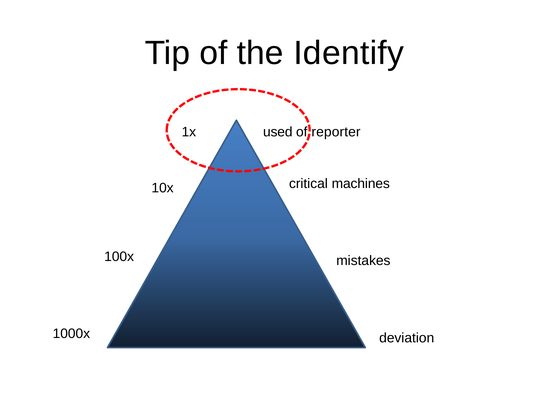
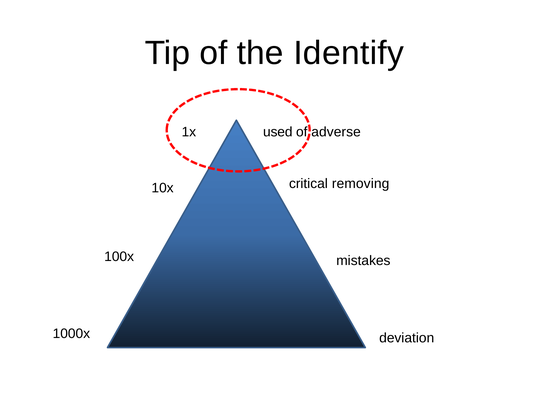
reporter: reporter -> adverse (336, 132)
machines: machines -> removing (361, 184)
